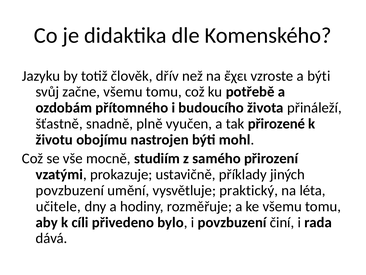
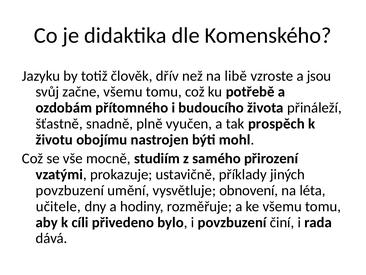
ἔχει: ἔχει -> libě (236, 76)
a býti: býti -> jsou (319, 76)
přirozené: přirozené -> prospěch (276, 124)
praktický: praktický -> obnovení (249, 190)
